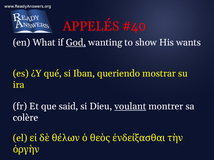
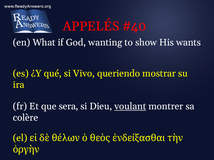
God underline: present -> none (76, 43)
Iban: Iban -> Vivo (84, 74)
said: said -> sera (68, 107)
